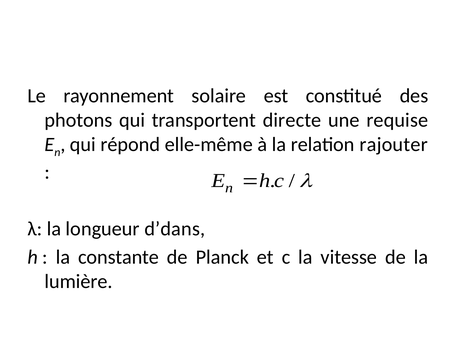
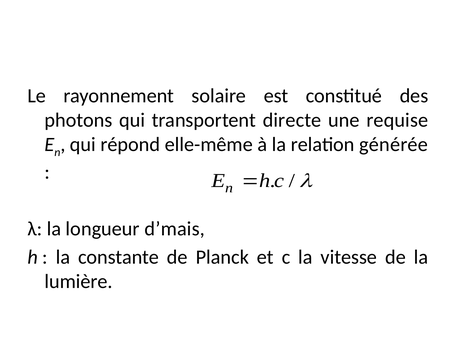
rajouter: rajouter -> générée (394, 144)
d’dans: d’dans -> d’mais (175, 229)
